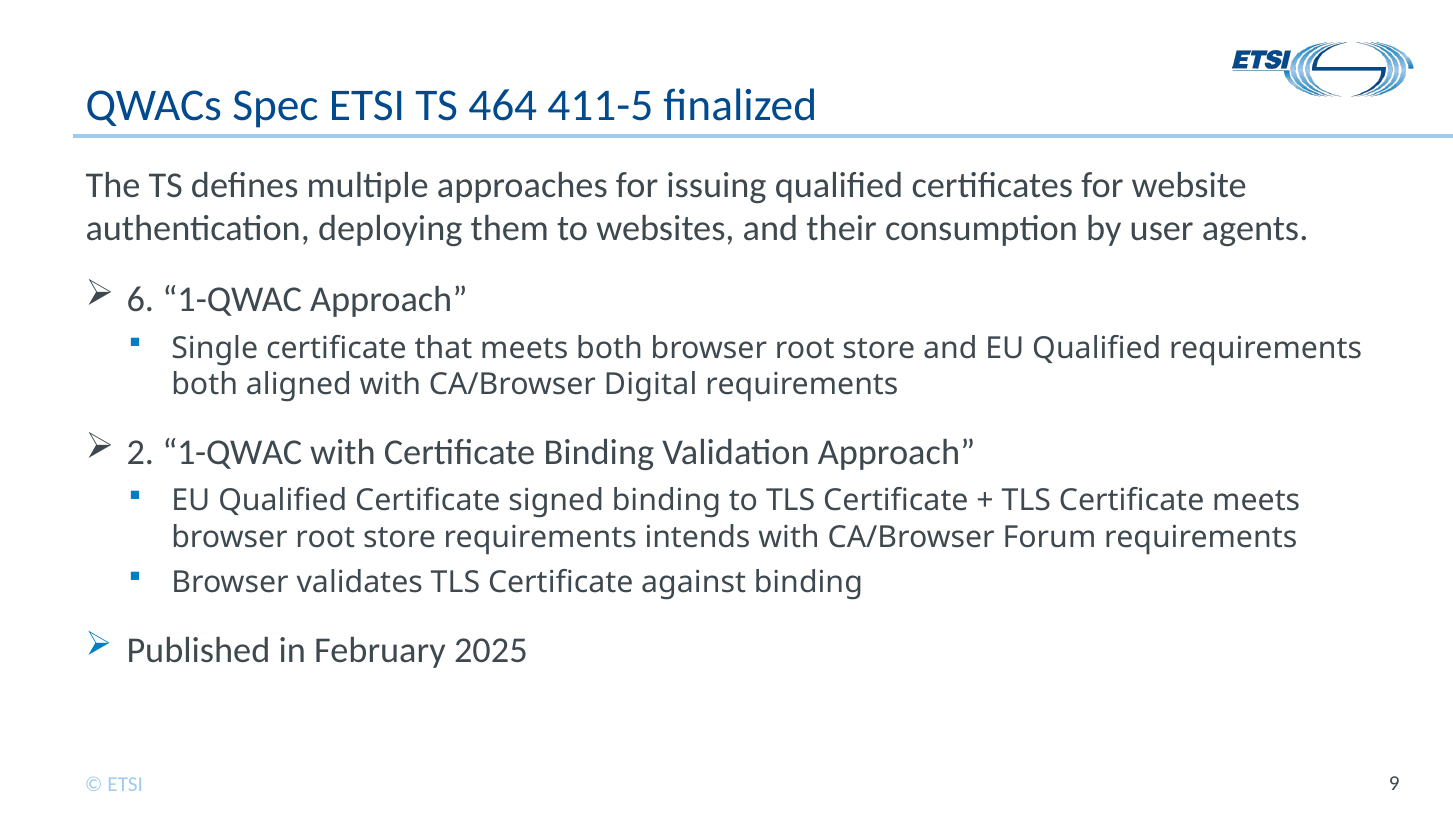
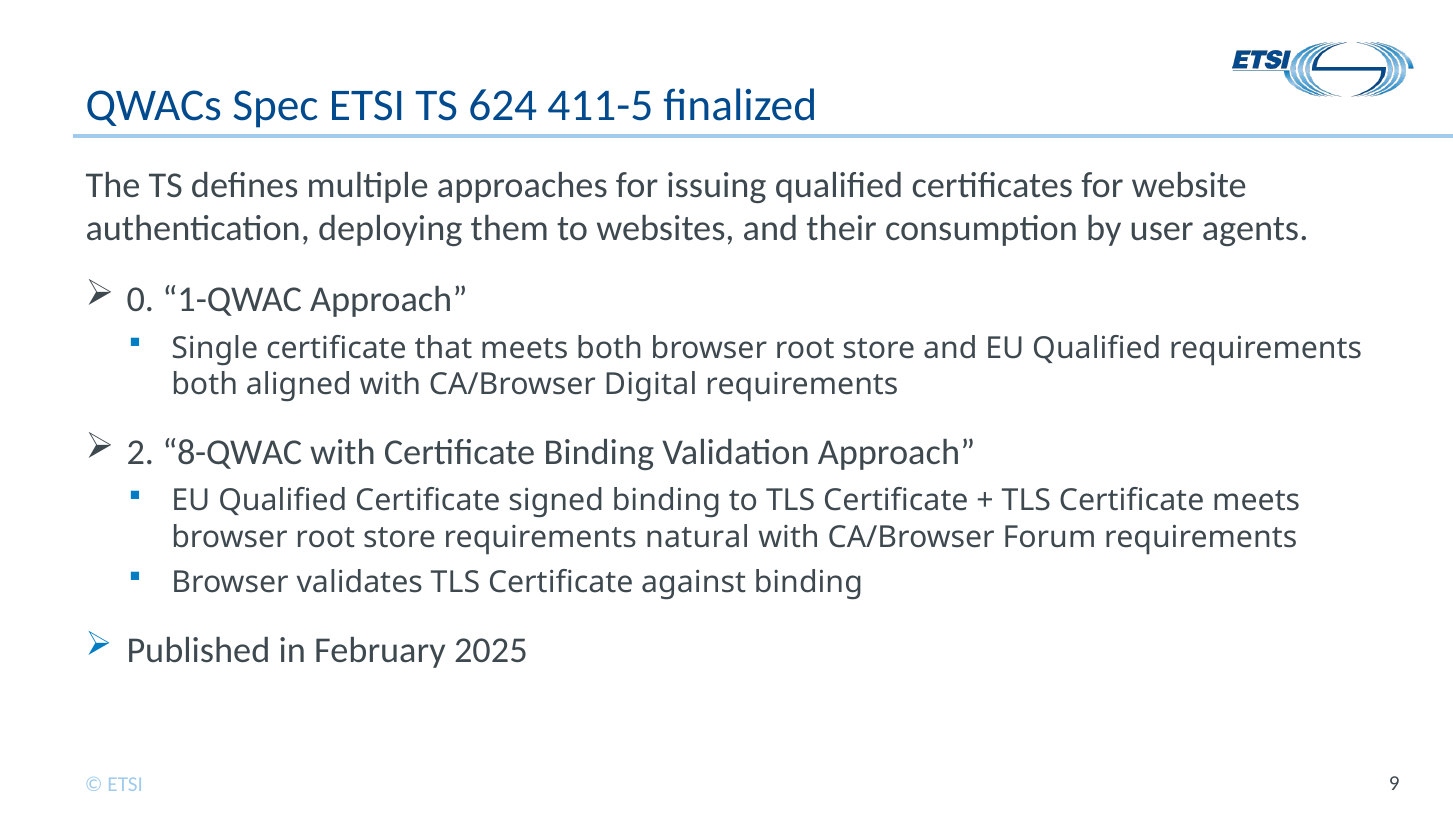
464: 464 -> 624 (503, 105)
6: 6 -> 0 (140, 300)
2 1-QWAC: 1-QWAC -> 8-QWAC (232, 452)
intends: intends -> natural (697, 537)
